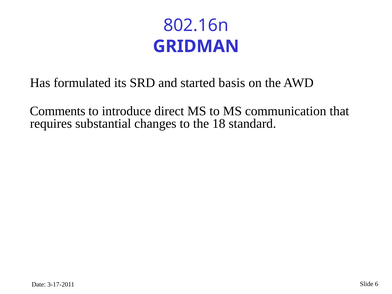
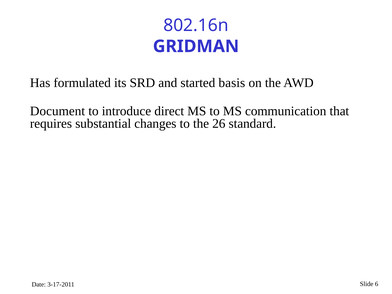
Comments: Comments -> Document (58, 111)
18: 18 -> 26 (219, 124)
